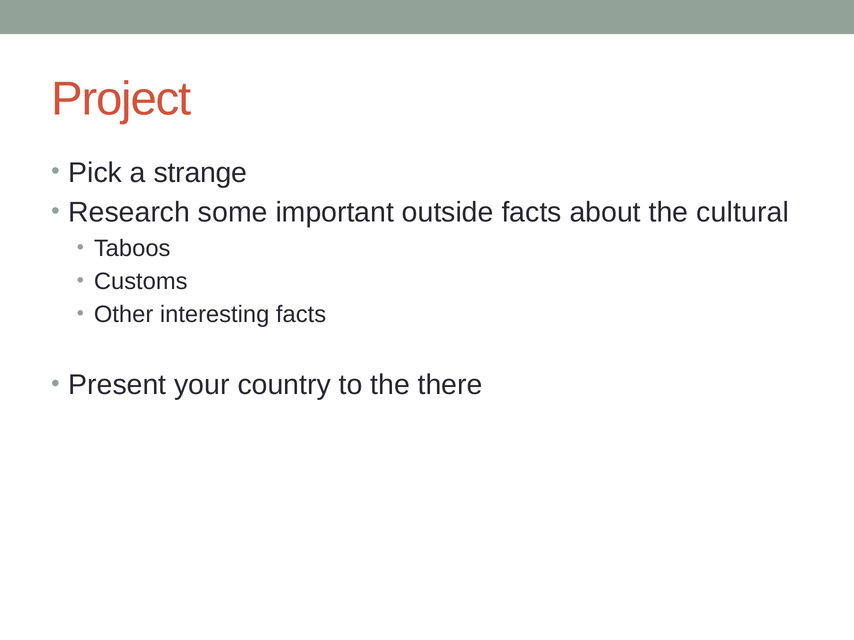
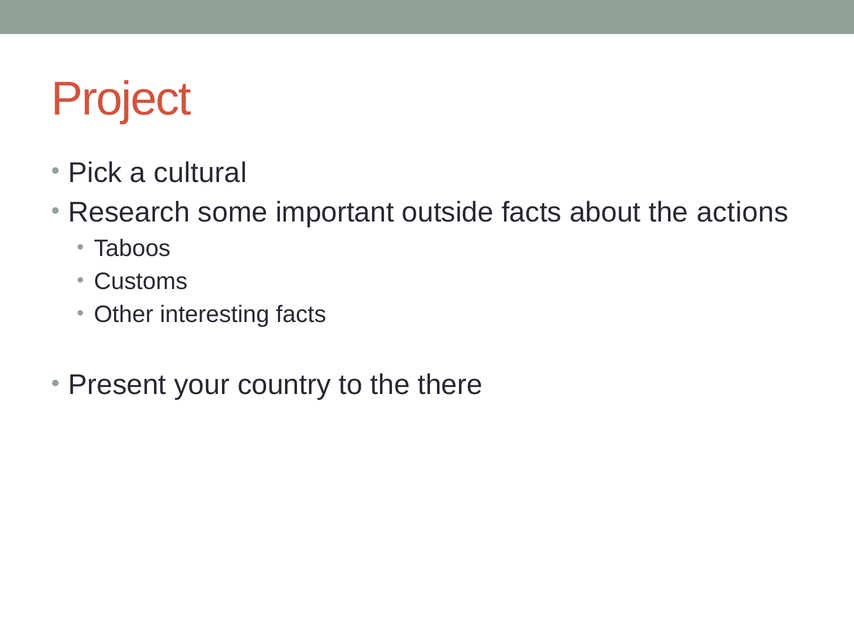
strange: strange -> cultural (200, 173)
cultural: cultural -> actions (743, 213)
